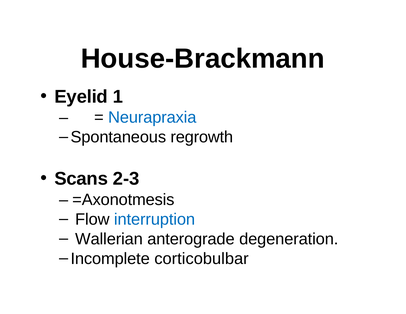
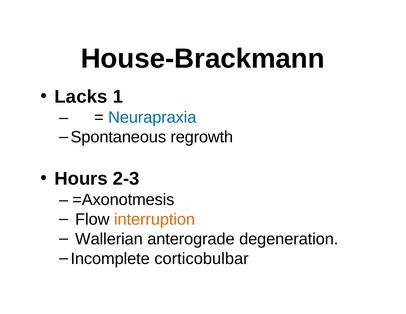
Eyelid: Eyelid -> Lacks (81, 97)
Scans: Scans -> Hours (81, 179)
interruption colour: blue -> orange (155, 219)
